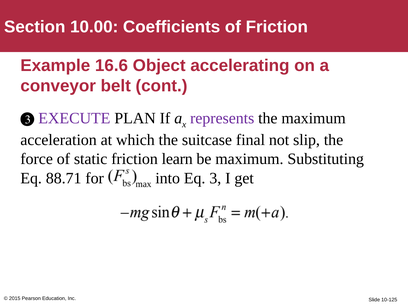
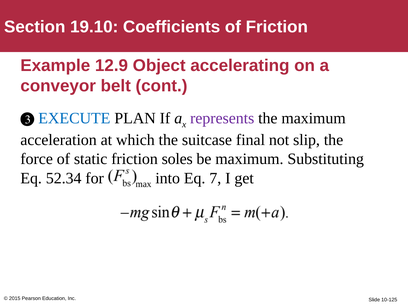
10.00: 10.00 -> 19.10 (94, 27)
16.6: 16.6 -> 12.9 (111, 66)
EXECUTE colour: purple -> blue (74, 118)
learn: learn -> soles (177, 159)
88.71: 88.71 -> 52.34 (64, 178)
3: 3 -> 7 (215, 178)
